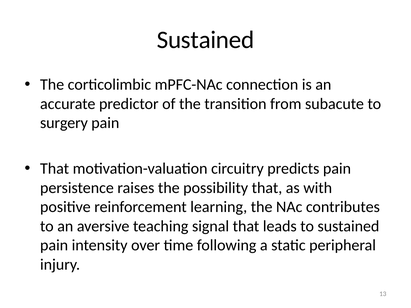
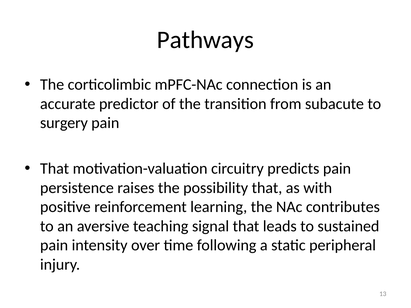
Sustained: Sustained -> Pathways (205, 40)
